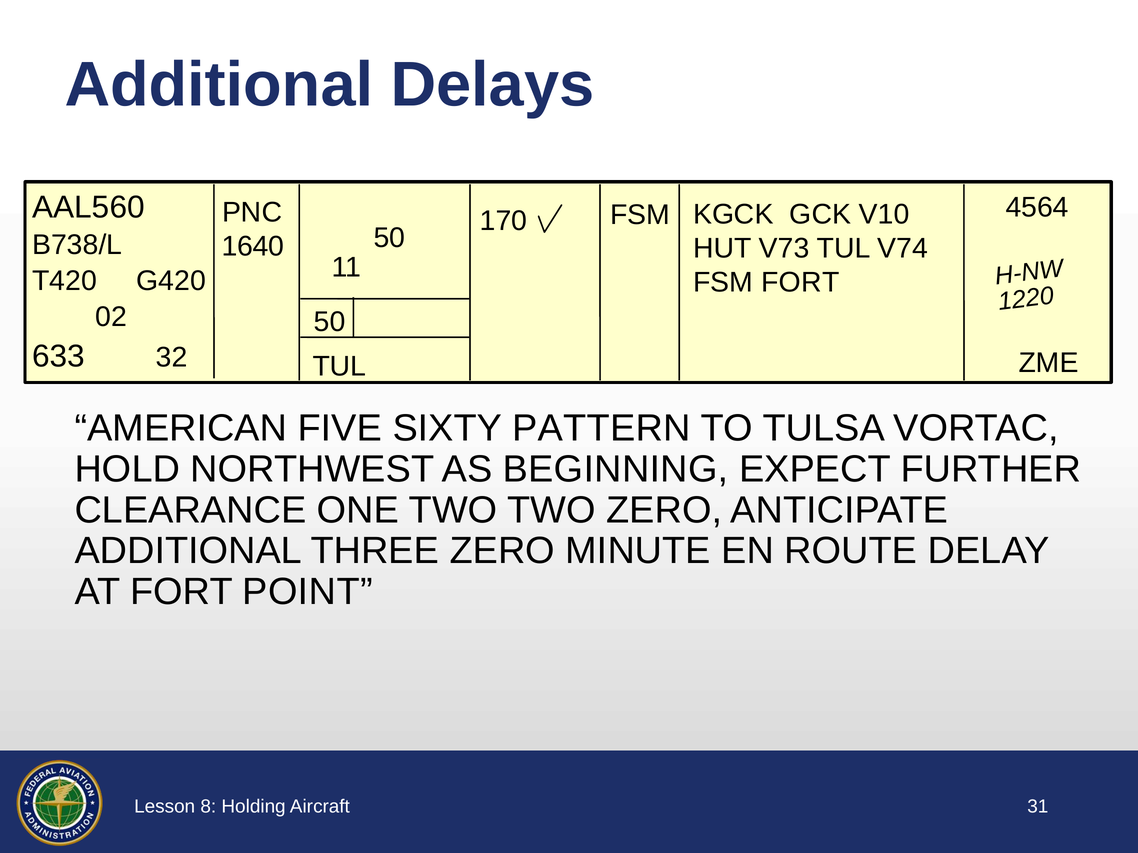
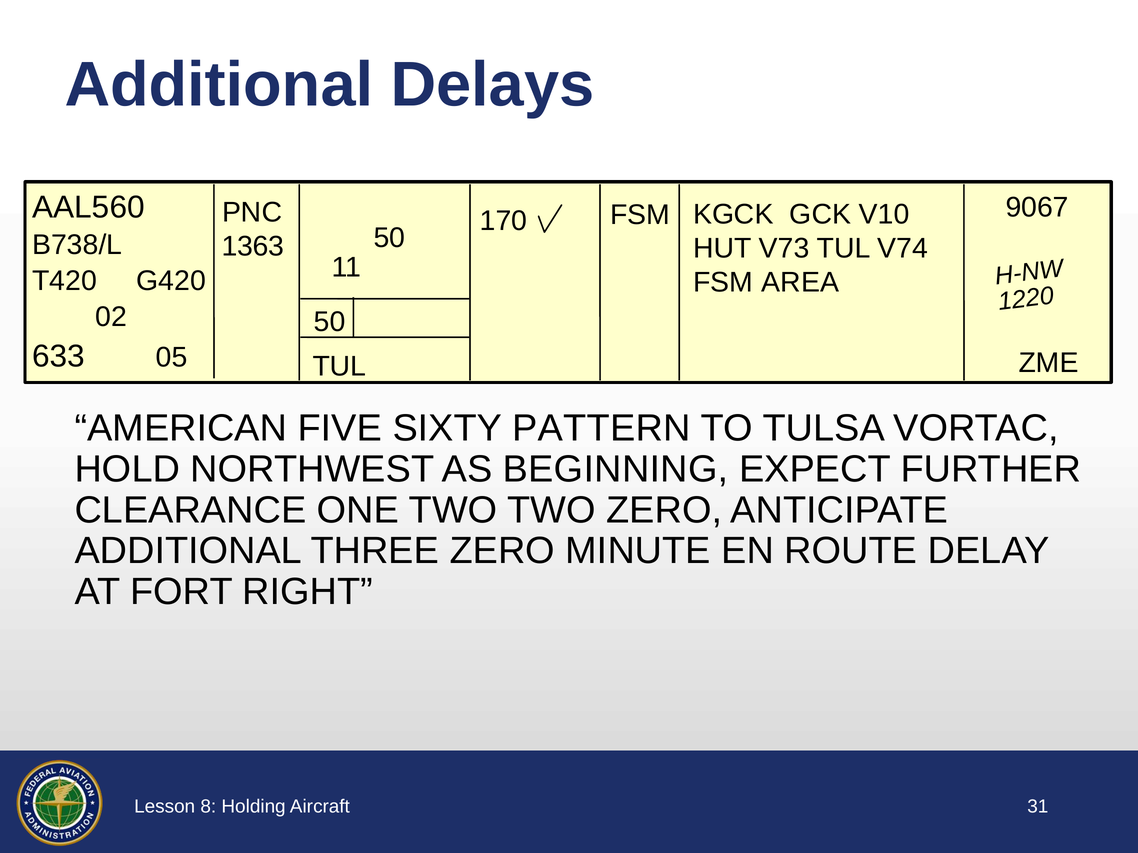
4564: 4564 -> 9067 (1037, 207)
1640: 1640 -> 1363 (253, 247)
FSM FORT: FORT -> AREA (800, 283)
32: 32 -> 05 (172, 358)
POINT: POINT -> RIGHT (308, 592)
